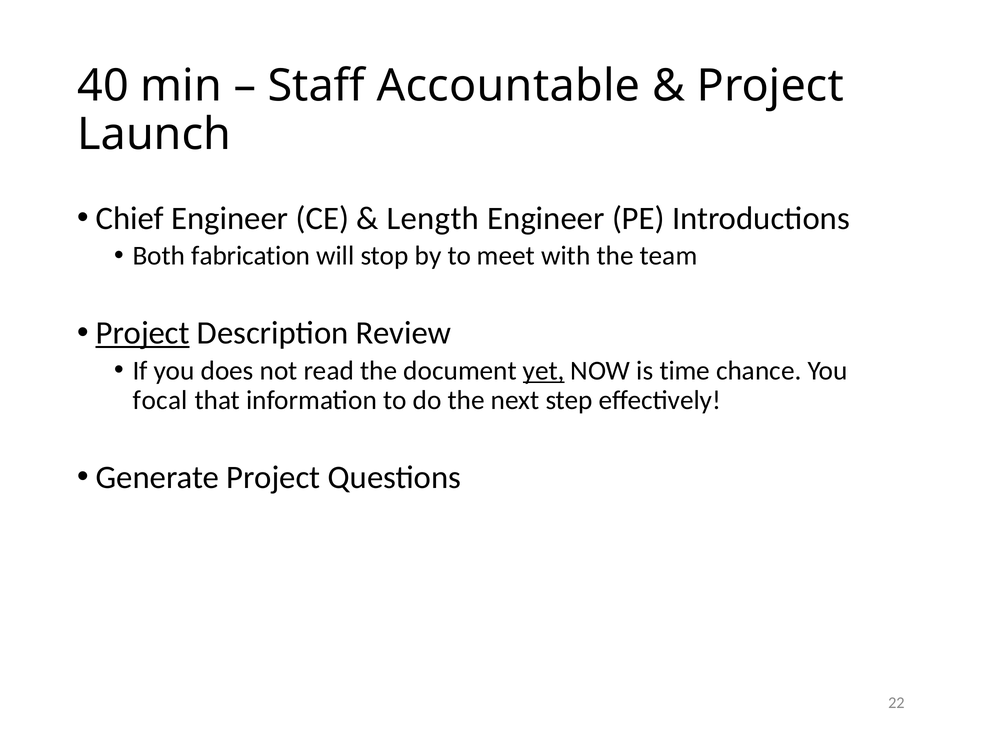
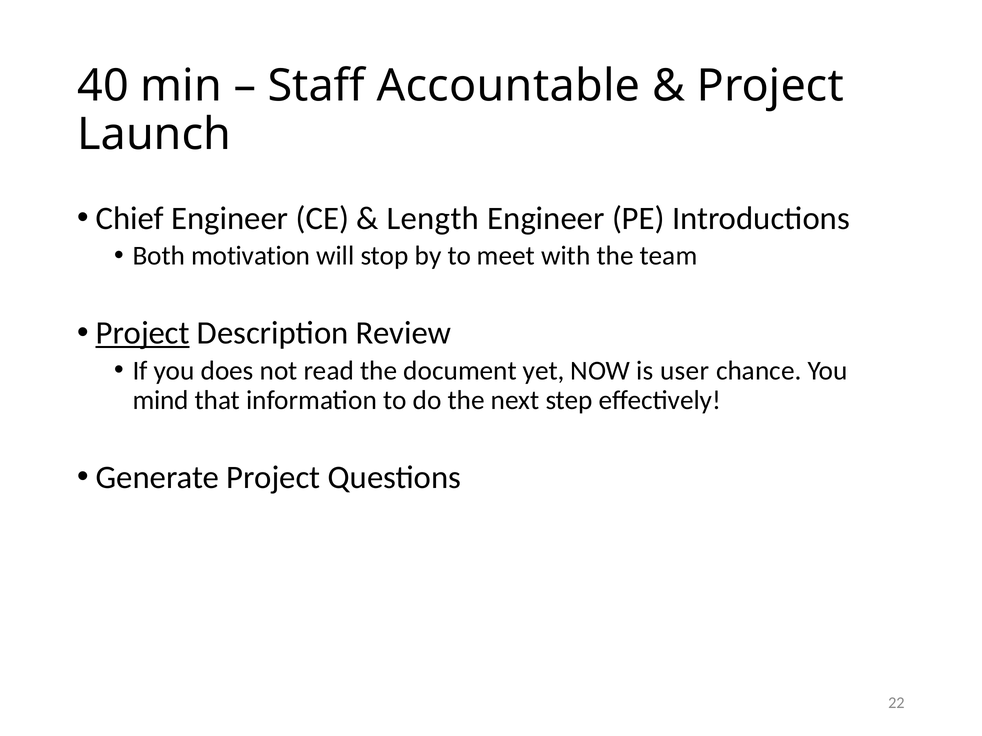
fabrication: fabrication -> motivation (251, 256)
yet underline: present -> none (544, 371)
time: time -> user (685, 371)
focal: focal -> mind (161, 400)
